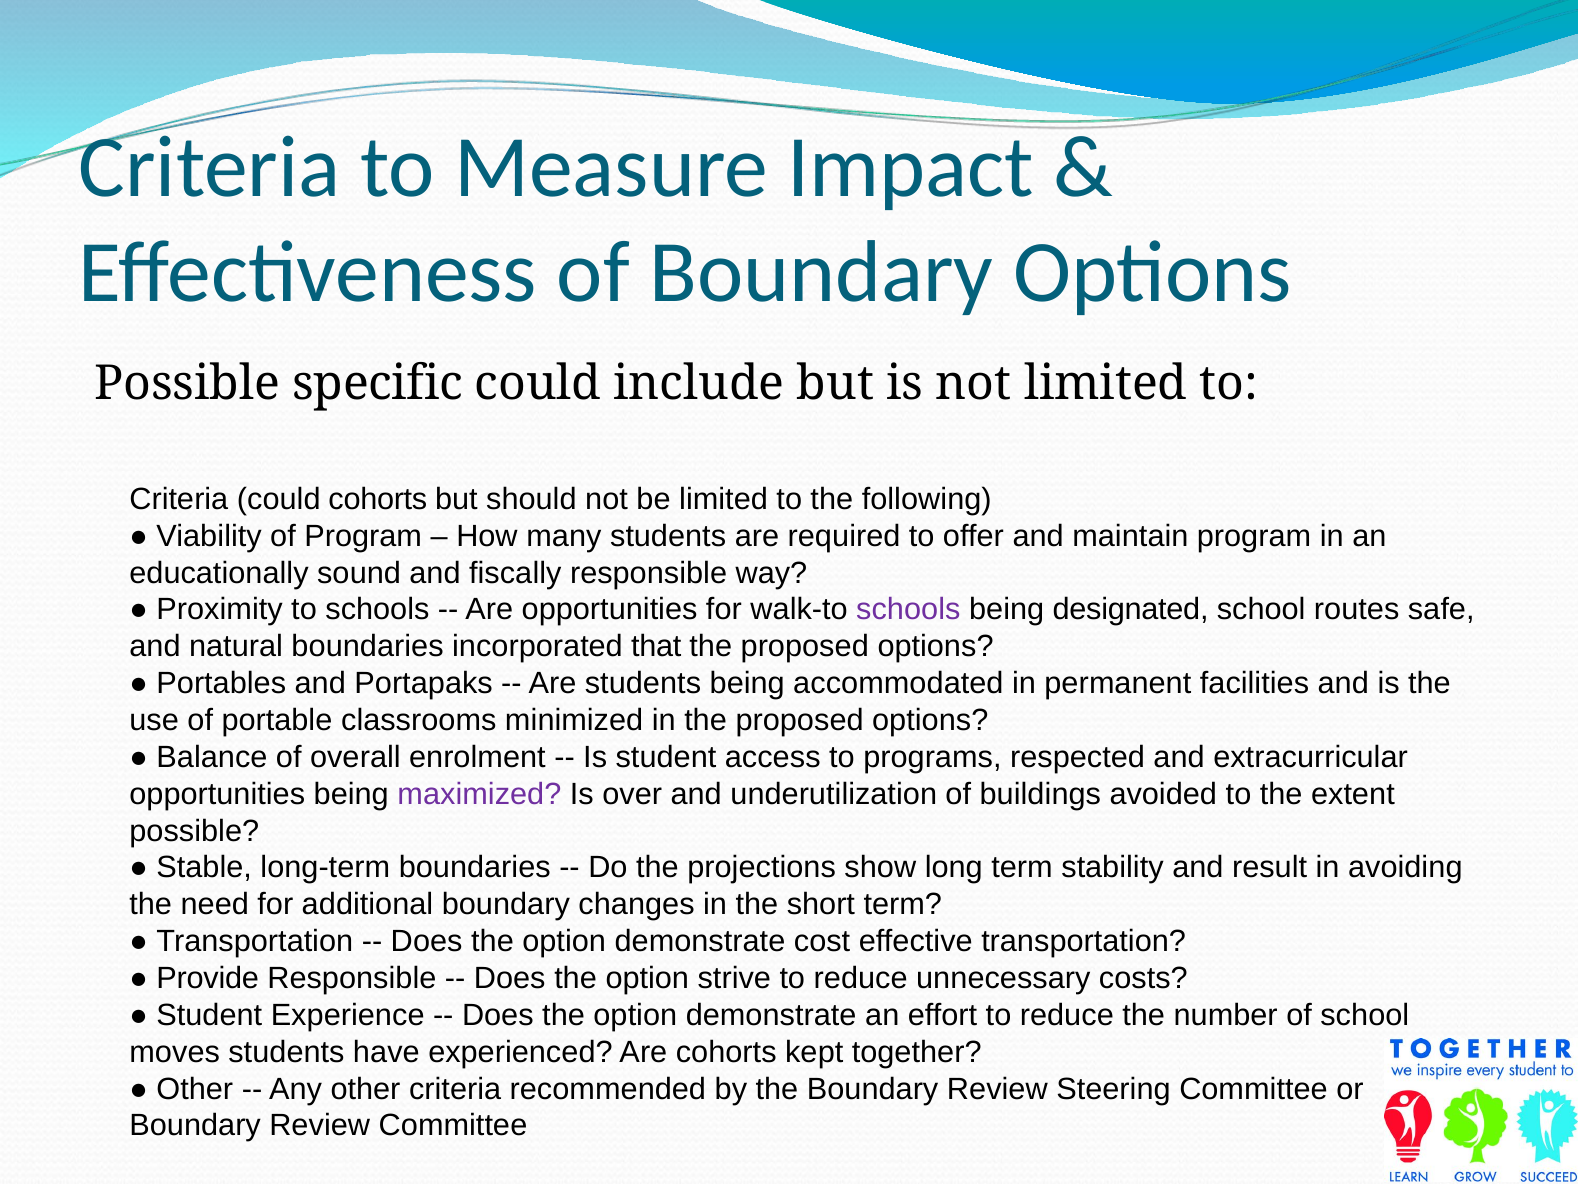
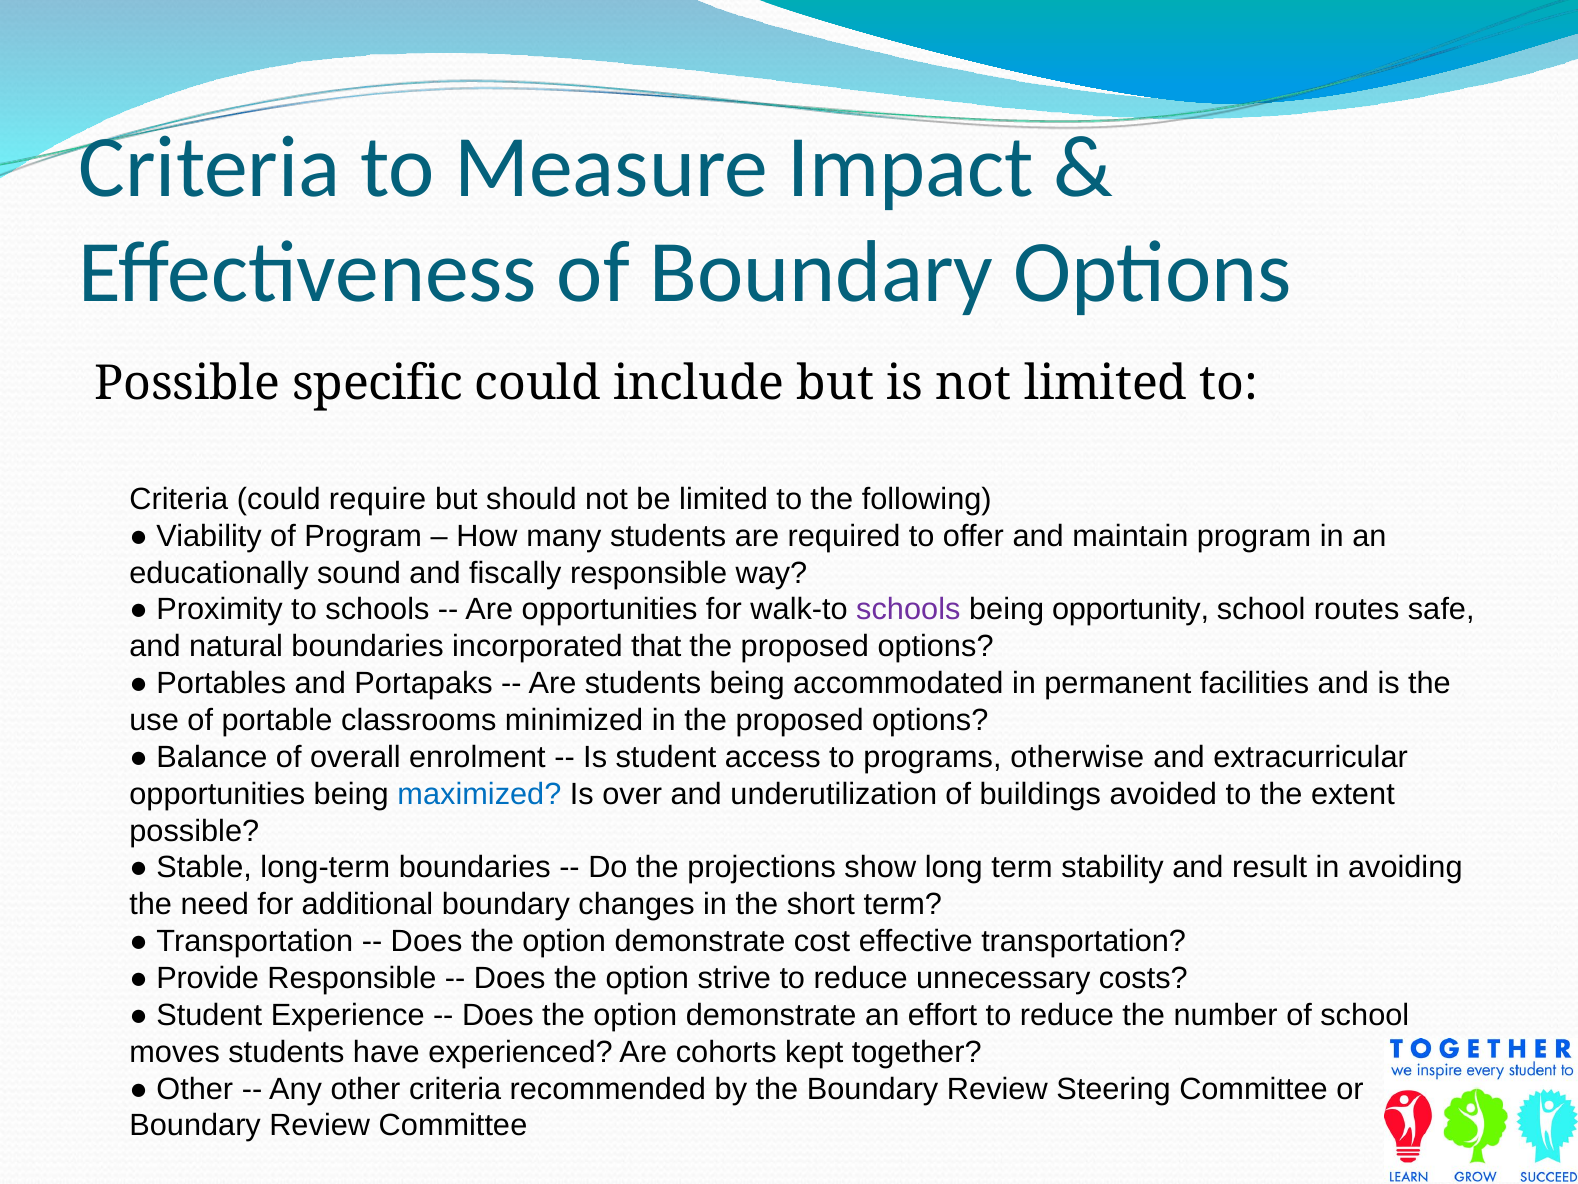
could cohorts: cohorts -> require (378, 499)
designated: designated -> opportunity (1131, 610)
respected: respected -> otherwise (1077, 757)
maximized colour: purple -> blue (479, 794)
